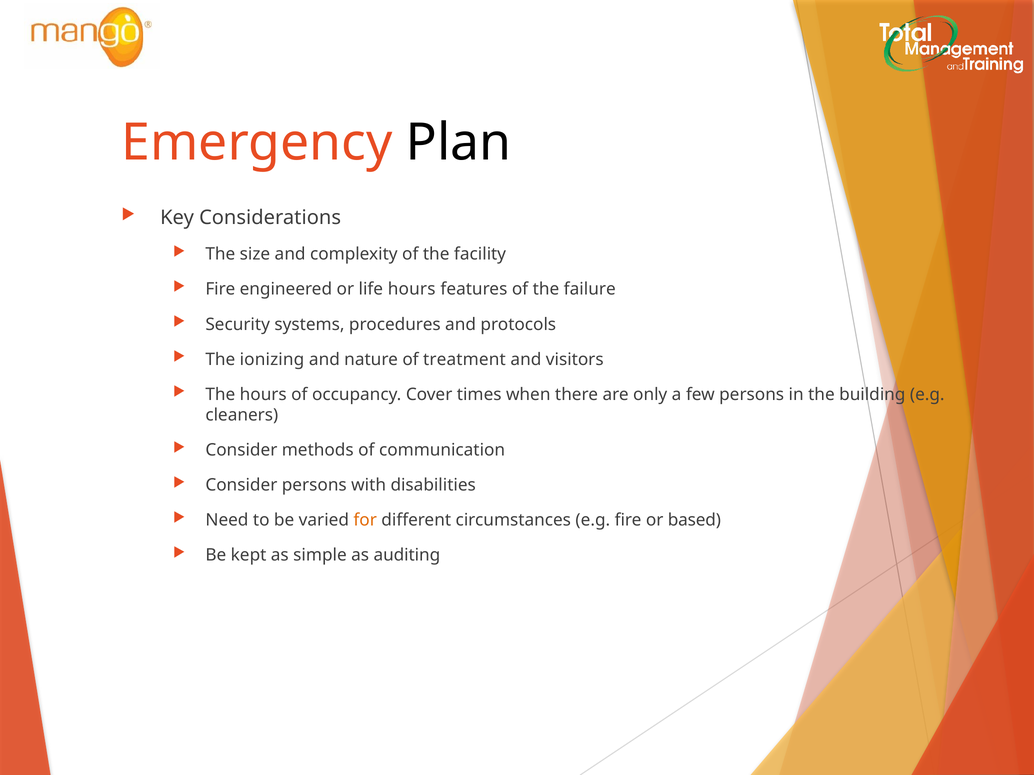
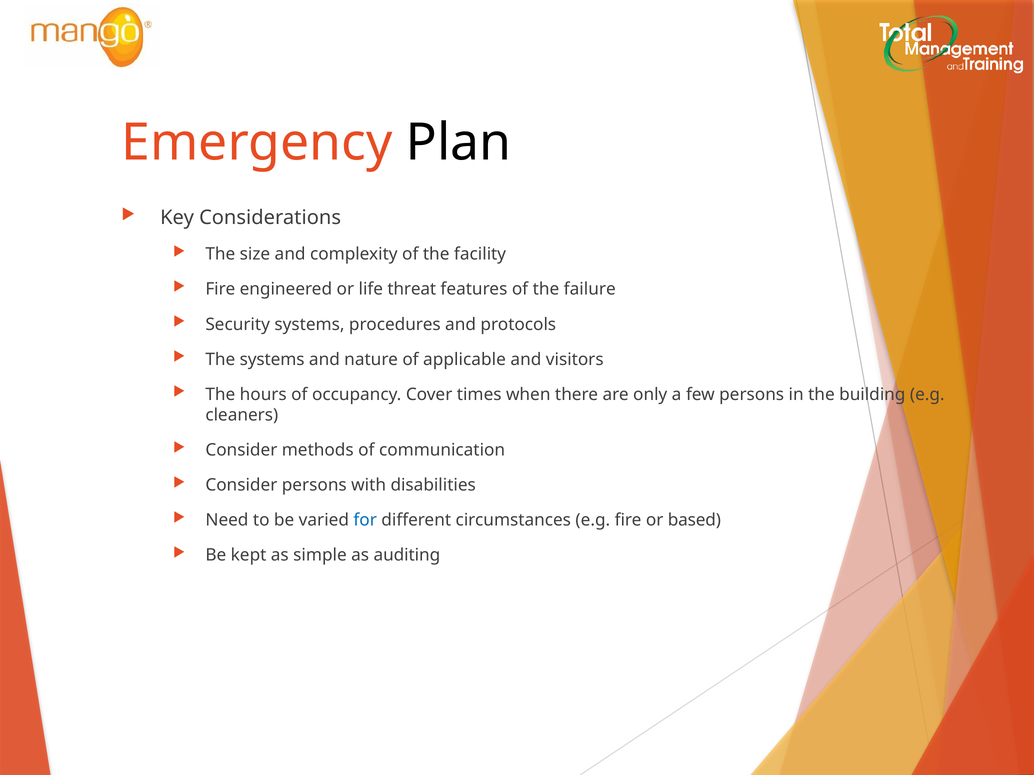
life hours: hours -> threat (412, 289)
The ionizing: ionizing -> systems (272, 360)
treatment: treatment -> applicable (464, 360)
for colour: orange -> blue (365, 520)
